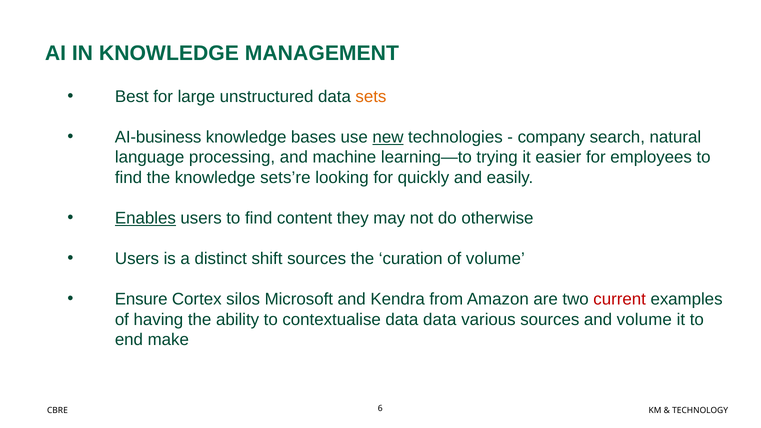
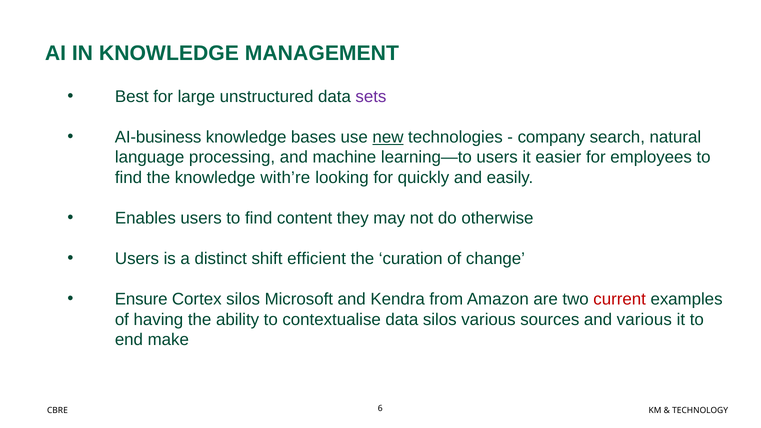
sets colour: orange -> purple (371, 96)
learning—to trying: trying -> users (497, 157)
sets’re: sets’re -> with’re (285, 178)
Enables underline: present -> none (145, 218)
shift sources: sources -> efficient (317, 259)
of volume: volume -> change (495, 259)
data data: data -> silos (440, 320)
and volume: volume -> various (644, 320)
